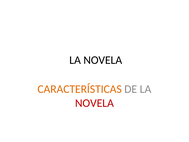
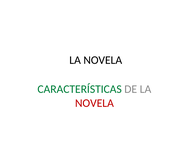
CARACTERÍSTICAS colour: orange -> green (80, 89)
